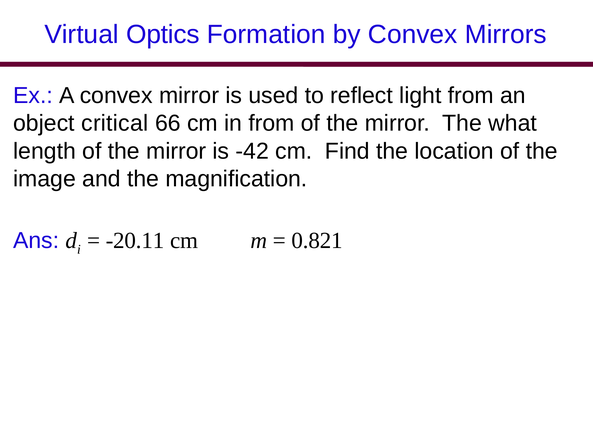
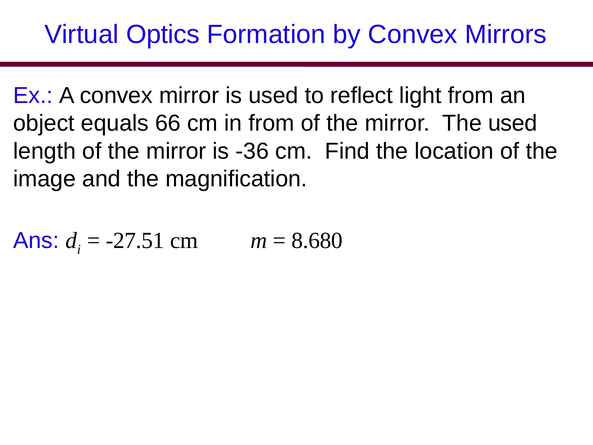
critical: critical -> equals (115, 123)
The what: what -> used (513, 123)
-42: -42 -> -36 (252, 151)
-20.11: -20.11 -> -27.51 (135, 240)
0.821: 0.821 -> 8.680 (317, 240)
